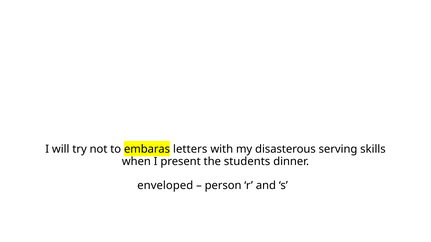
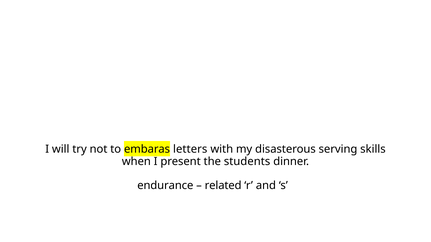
enveloped: enveloped -> endurance (165, 186)
person: person -> related (223, 186)
